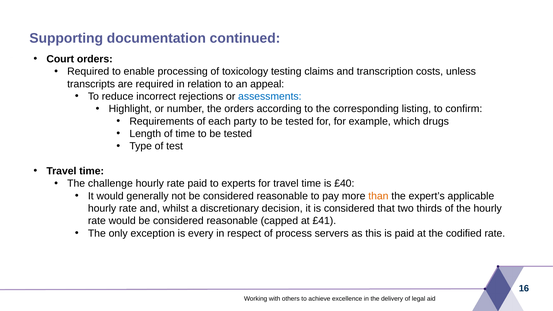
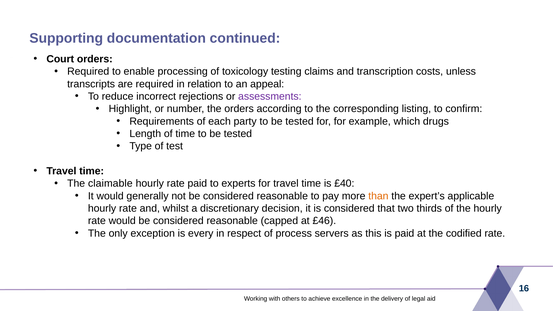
assessments colour: blue -> purple (270, 96)
challenge: challenge -> claimable (110, 184)
£41: £41 -> £46 (324, 221)
